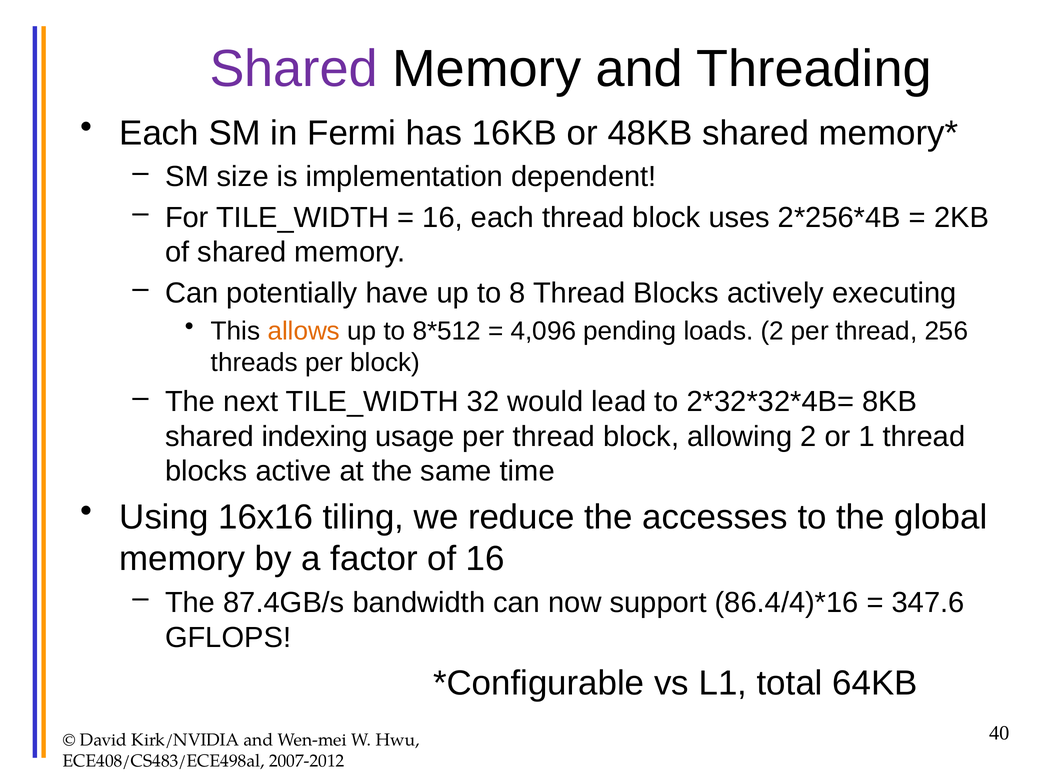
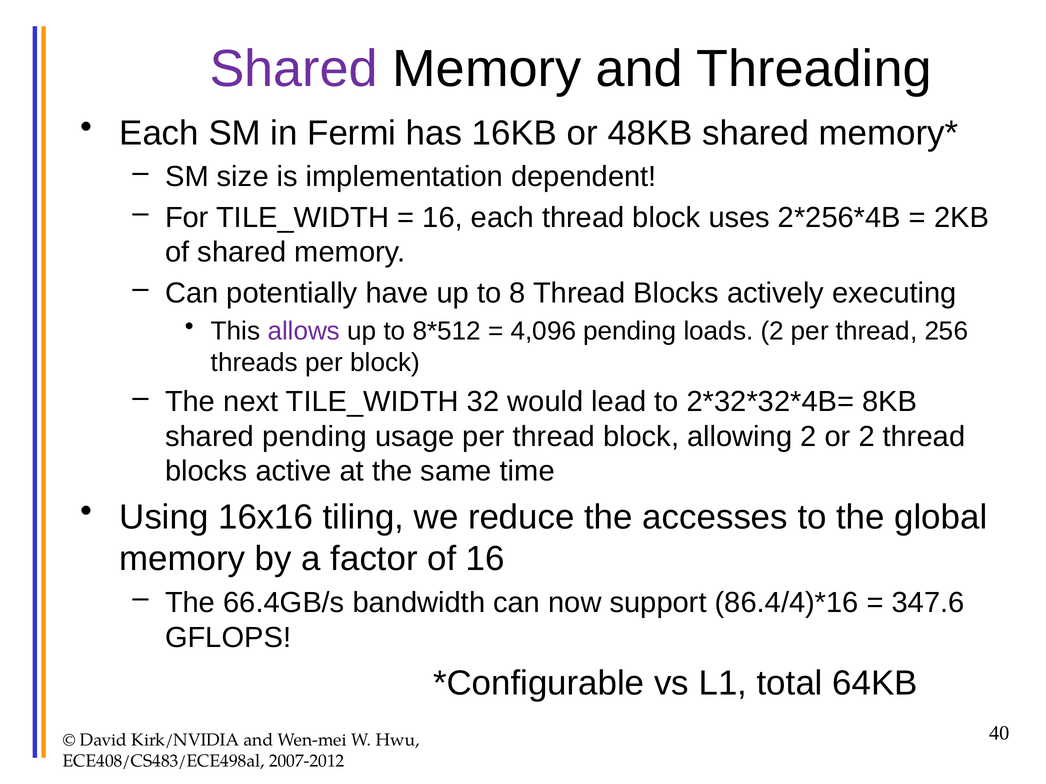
allows colour: orange -> purple (304, 331)
shared indexing: indexing -> pending (315, 437)
or 1: 1 -> 2 (867, 437)
87.4GB/s: 87.4GB/s -> 66.4GB/s (284, 603)
